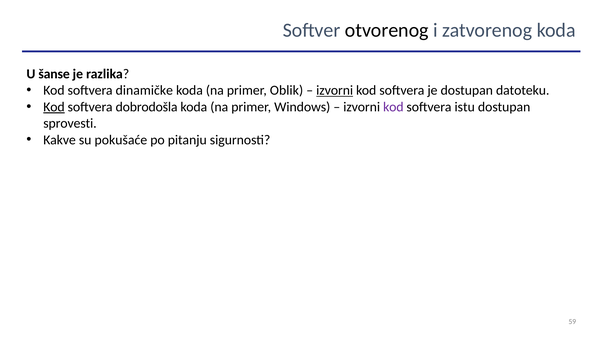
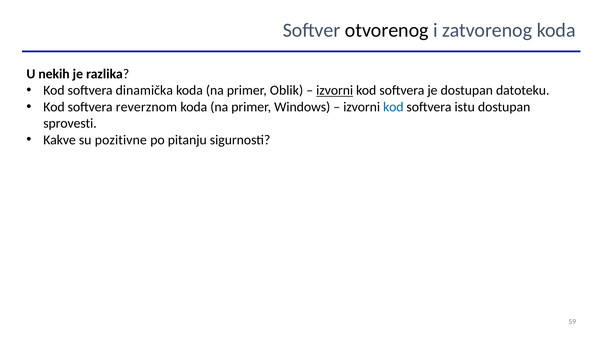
šanse: šanse -> nekih (54, 74)
dinamičke: dinamičke -> dinamička (144, 90)
Kod underline: present -> none (54, 107)
dobrodošla: dobrodošla -> reverznom (146, 107)
kod colour: purple -> blue (393, 107)
pokušaće: pokušaće -> pozitivne (121, 140)
